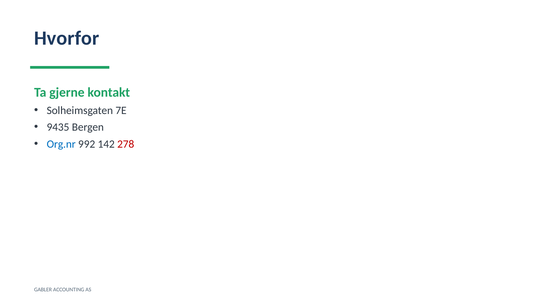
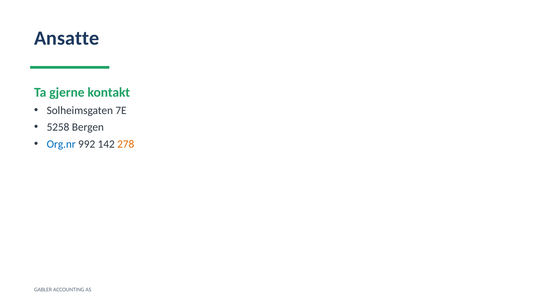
Hvorfor: Hvorfor -> Ansatte (67, 38)
9435: 9435 -> 5258 (58, 127)
278 colour: red -> orange (126, 144)
